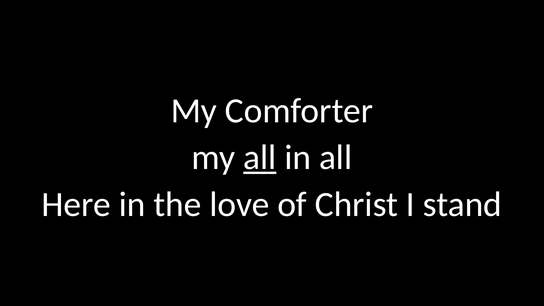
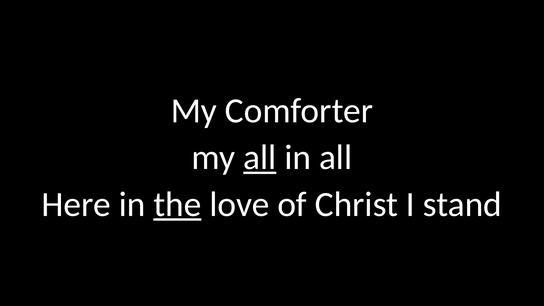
the underline: none -> present (177, 204)
